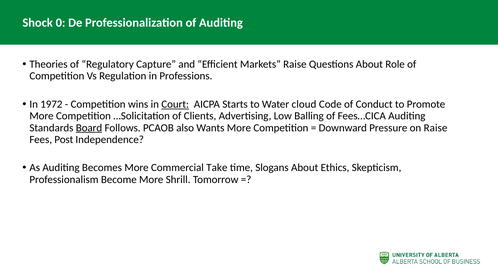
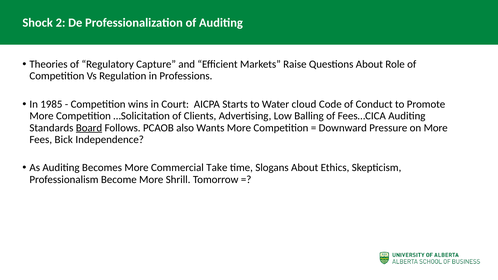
0: 0 -> 2 (61, 23)
1972: 1972 -> 1985 (51, 104)
Court underline: present -> none (175, 104)
on Raise: Raise -> More (436, 128)
Post: Post -> Bick (64, 140)
